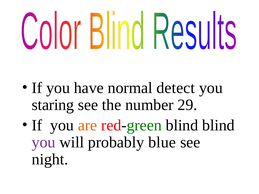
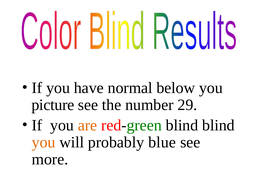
detect: detect -> below (176, 88)
staring: staring -> picture (53, 105)
you colour: purple -> orange (44, 142)
night: night -> more (50, 160)
